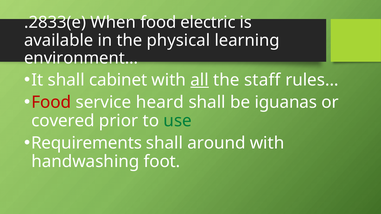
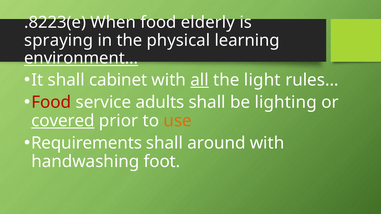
.2833(e: .2833(e -> .8223(e (55, 22)
electric: electric -> elderly (208, 22)
available: available -> spraying (59, 40)
environment… underline: none -> present (81, 58)
staff: staff -> light (262, 80)
heard: heard -> adults (160, 102)
iguanas: iguanas -> lighting (286, 102)
covered underline: none -> present (63, 121)
use colour: green -> orange (178, 121)
